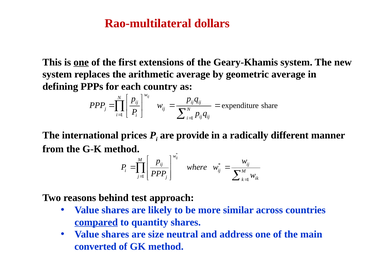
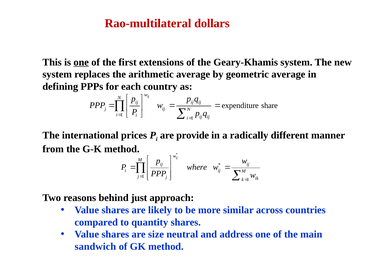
test: test -> just (139, 198)
compared underline: present -> none (96, 223)
converted: converted -> sandwich (95, 247)
